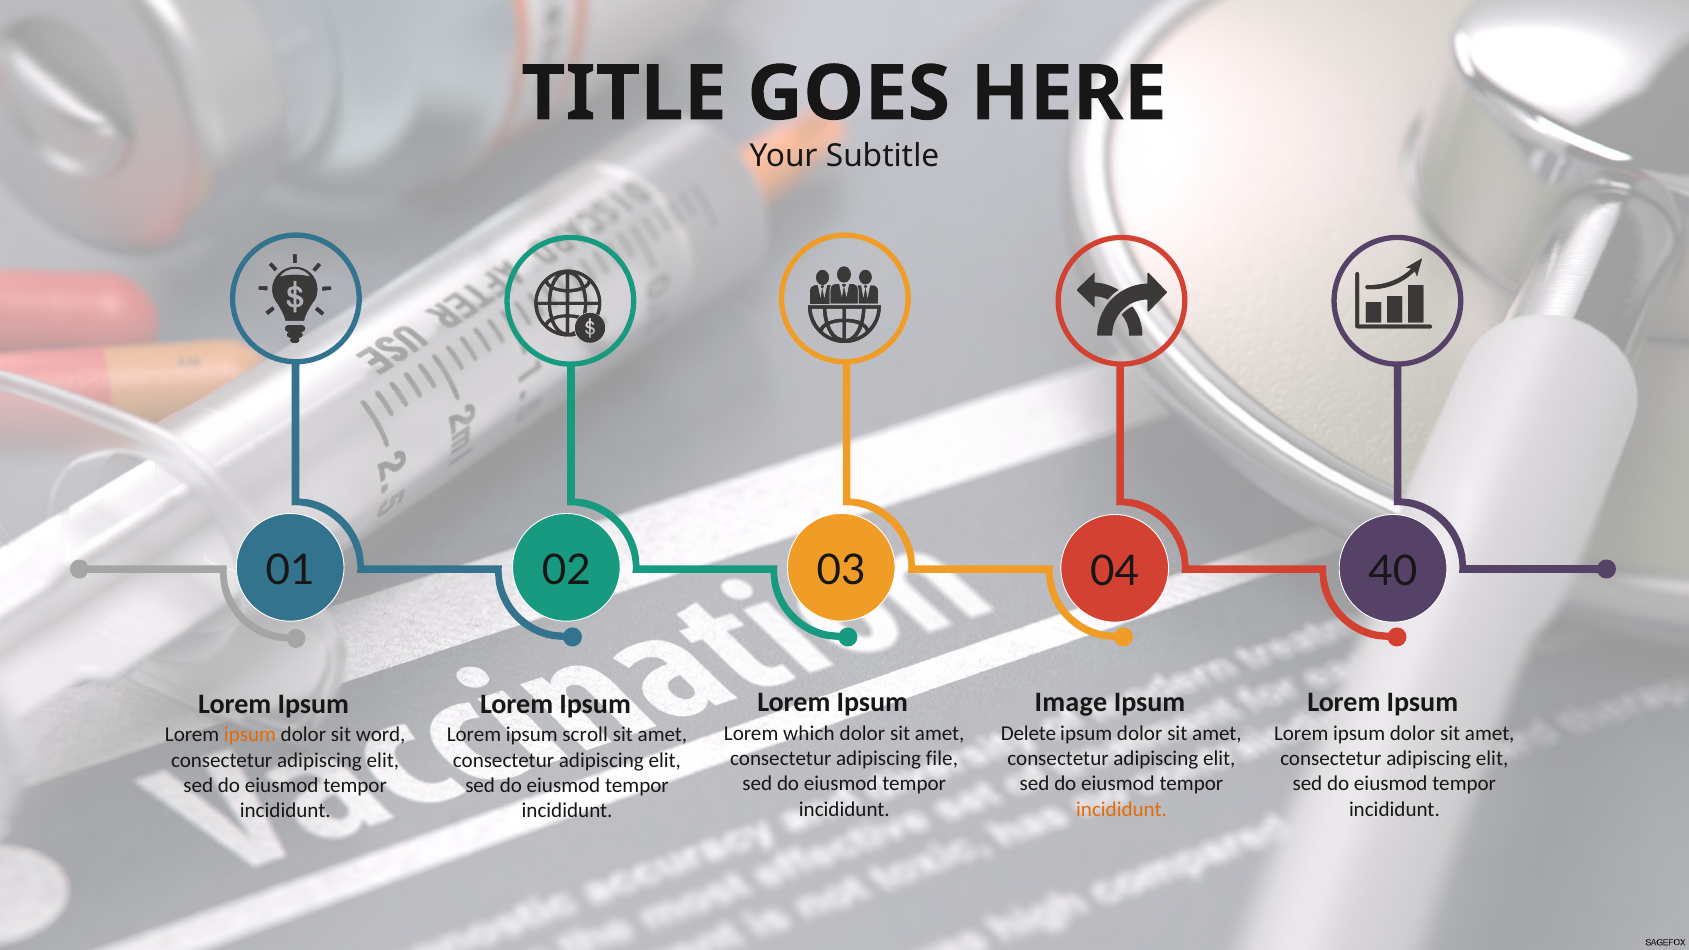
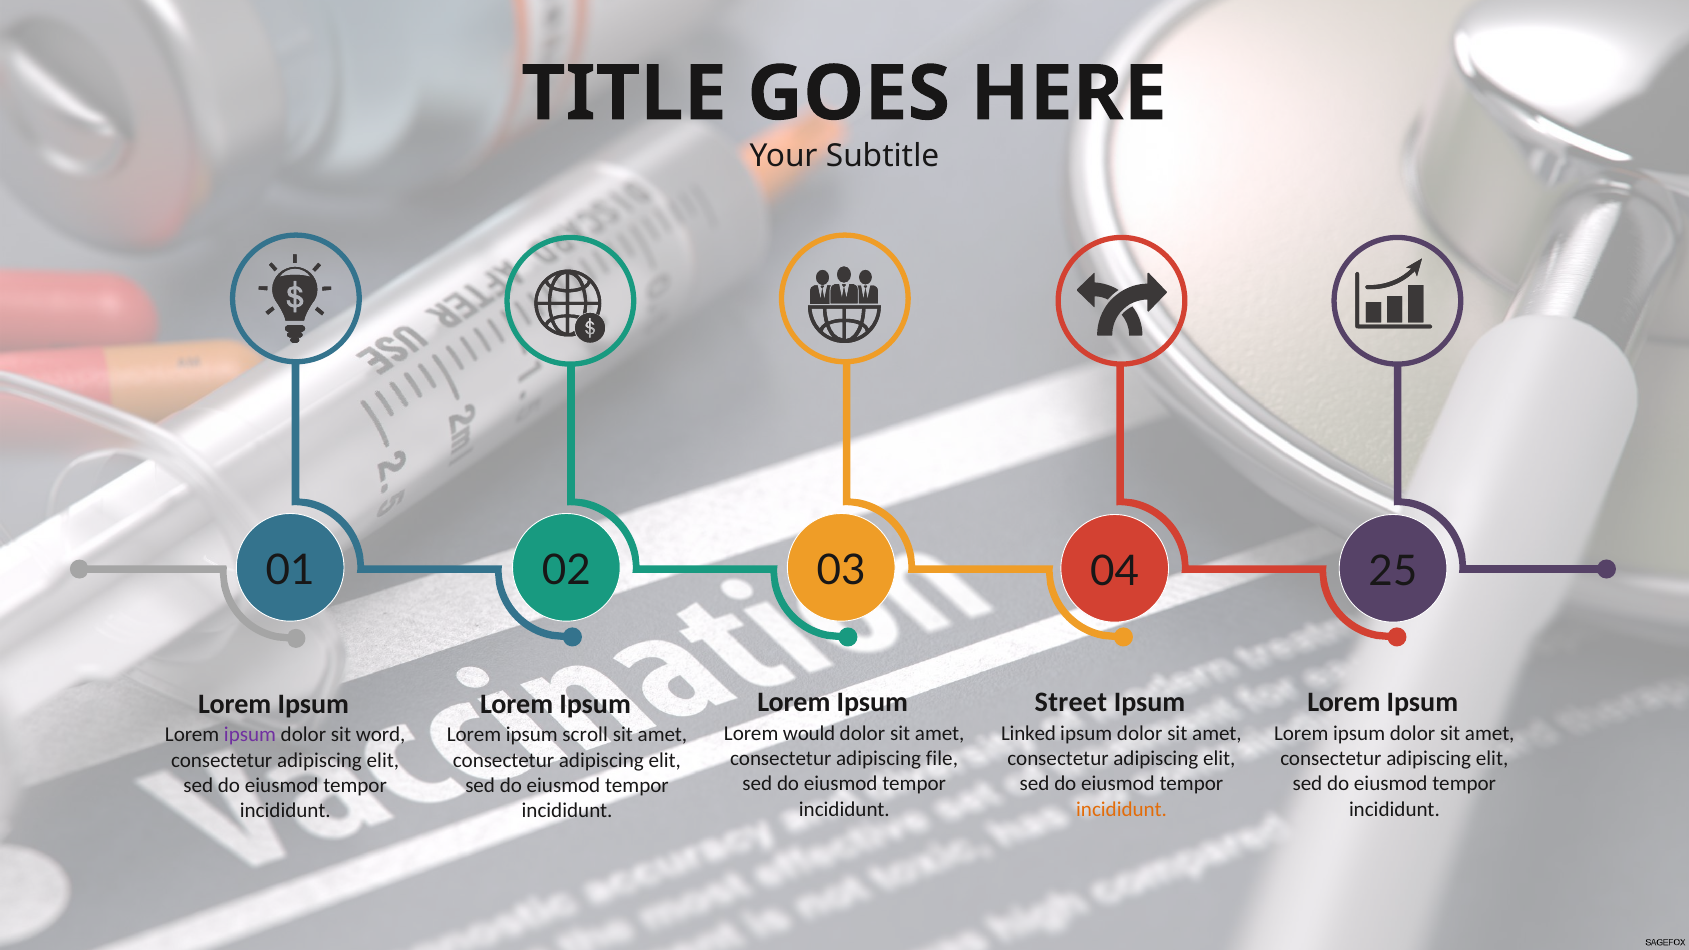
40: 40 -> 25 (1393, 571)
Image: Image -> Street (1071, 702)
which: which -> would (809, 733)
Delete: Delete -> Linked (1029, 733)
ipsum colour: orange -> purple (250, 735)
